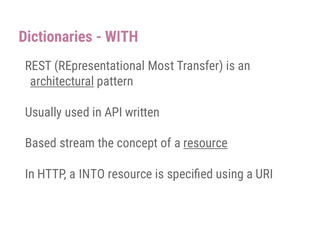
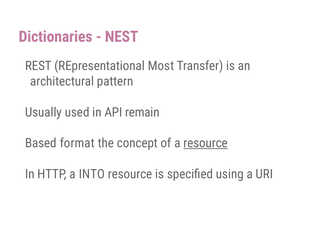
WITH: WITH -> NEST (122, 37)
architectural underline: present -> none (62, 82)
written: written -> remain (142, 113)
stream: stream -> format (77, 144)
